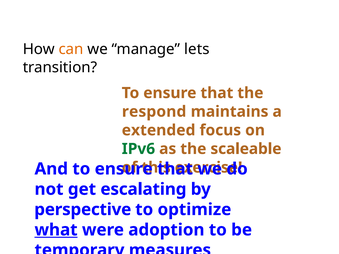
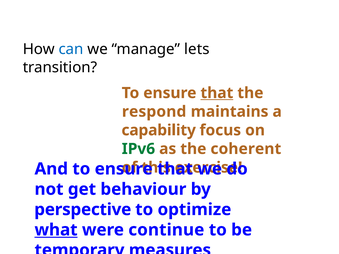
can colour: orange -> blue (71, 49)
that underline: none -> present (217, 93)
extended: extended -> capability (159, 130)
scaleable: scaleable -> coherent (246, 149)
escalating: escalating -> behaviour (143, 189)
adoption: adoption -> continue (166, 230)
